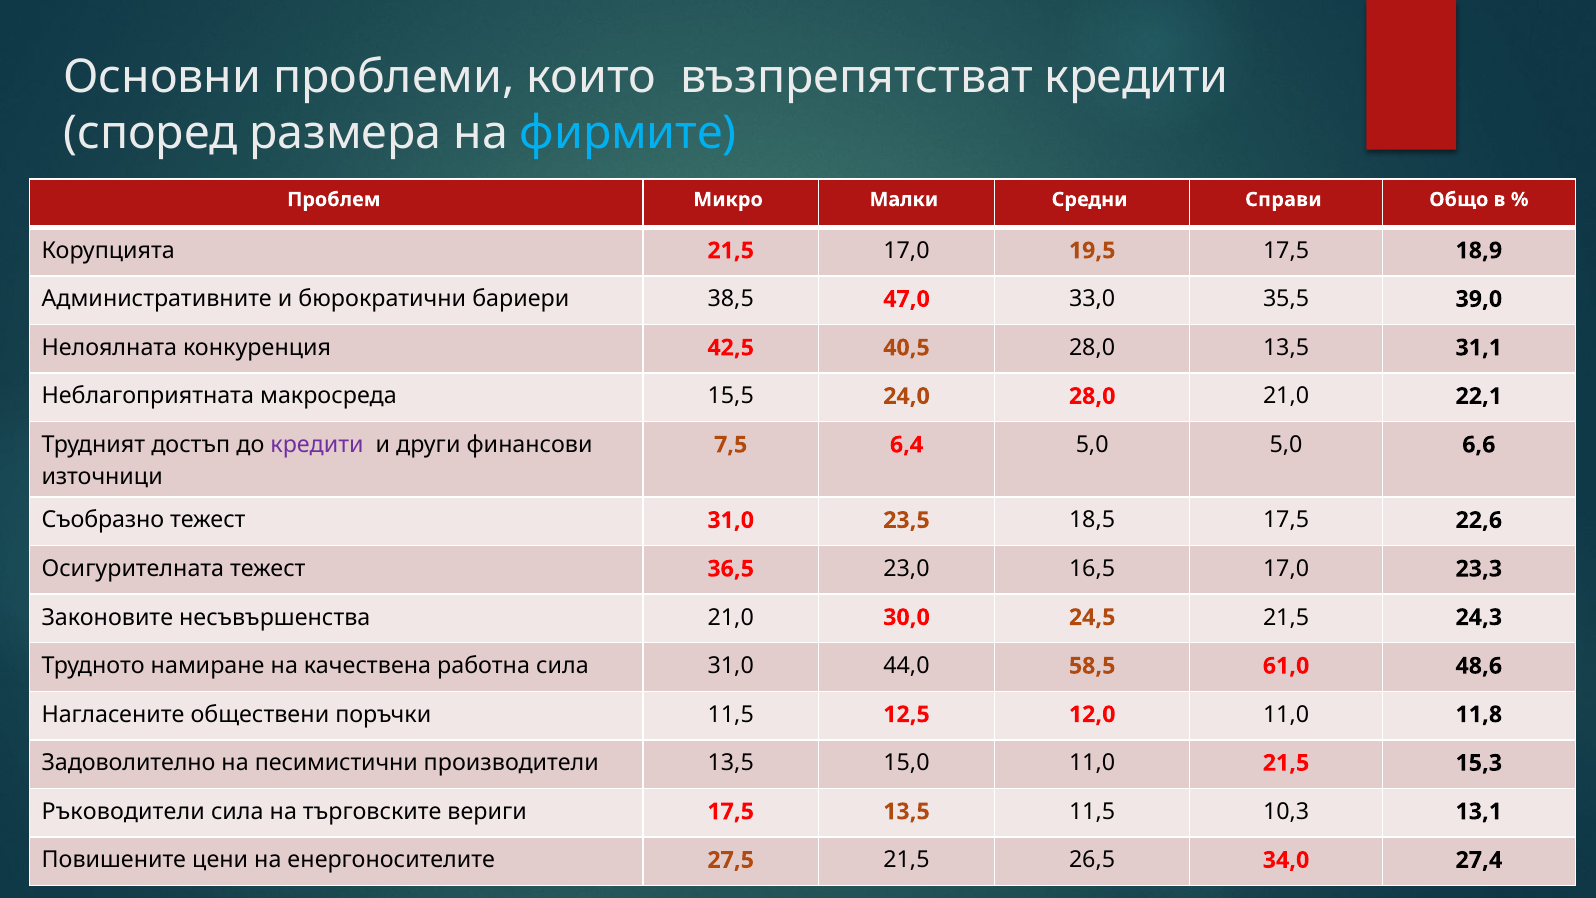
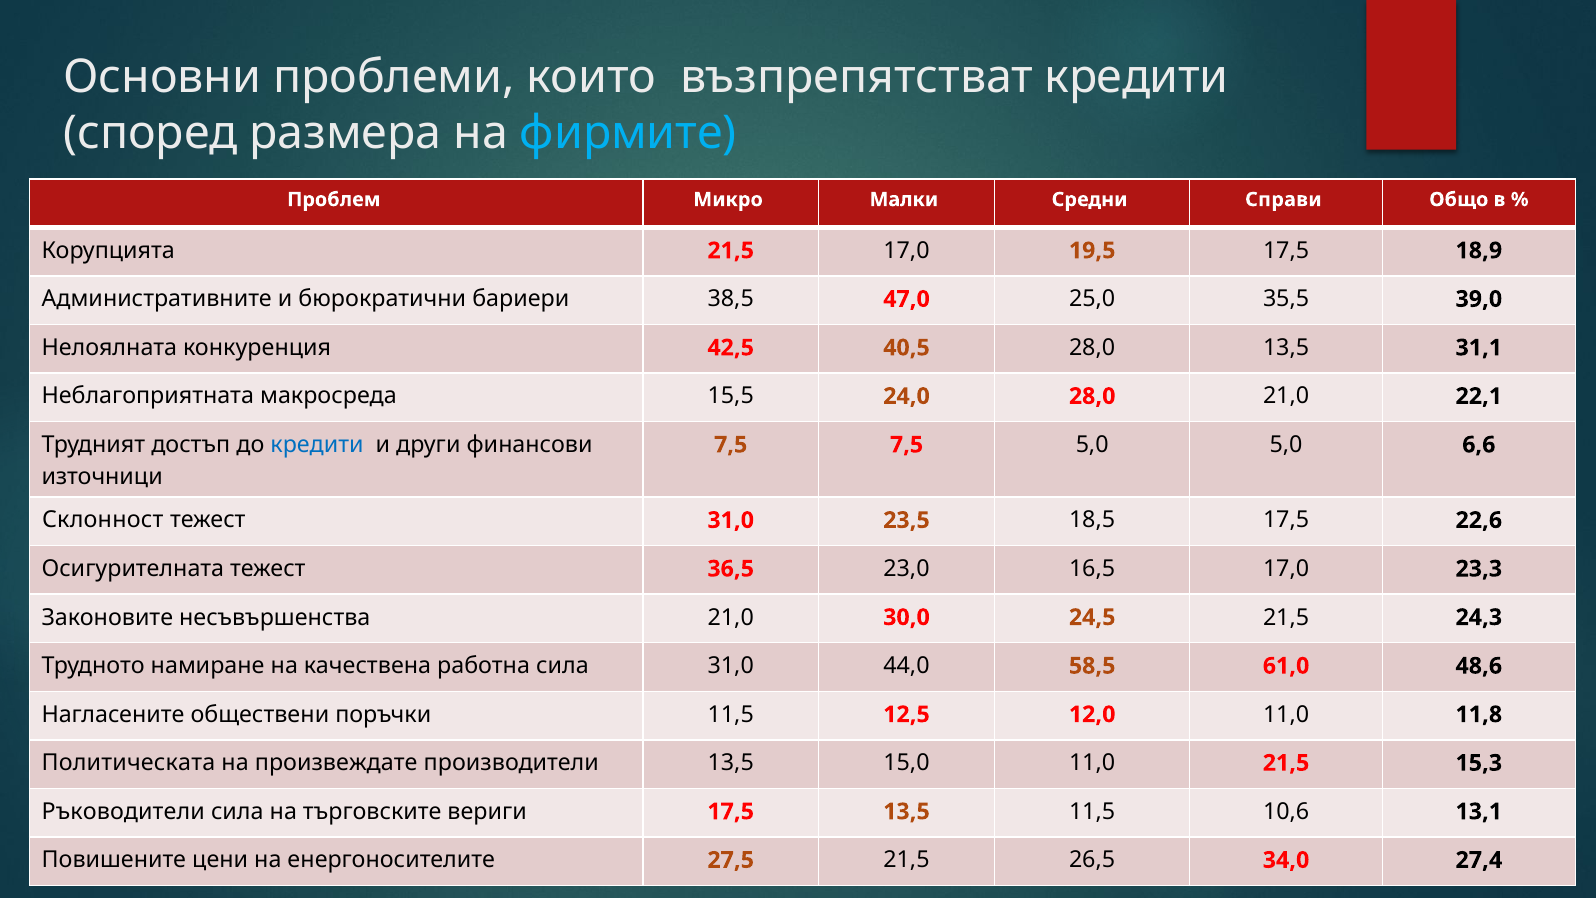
33,0: 33,0 -> 25,0 (1092, 299)
кредити colour: purple -> blue (317, 445)
7,5 6,4: 6,4 -> 7,5 (907, 445)
Съобразно: Съобразно -> Склонност (103, 520)
Задоволително: Задоволително -> Политическата (128, 763)
песимистични: песимистични -> произвеждате (336, 763)
10,3: 10,3 -> 10,6 (1286, 811)
